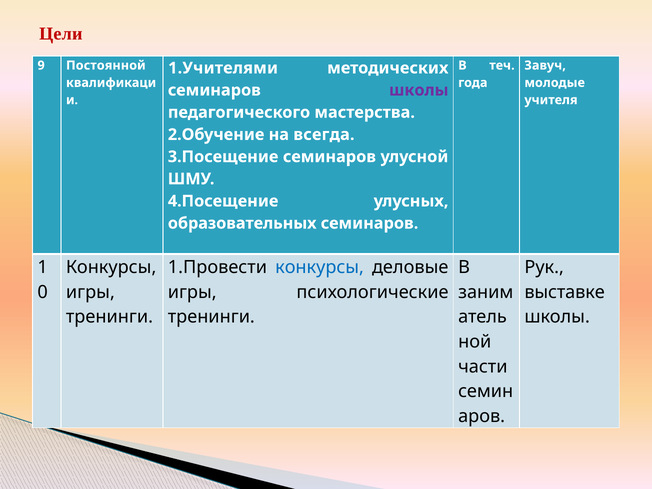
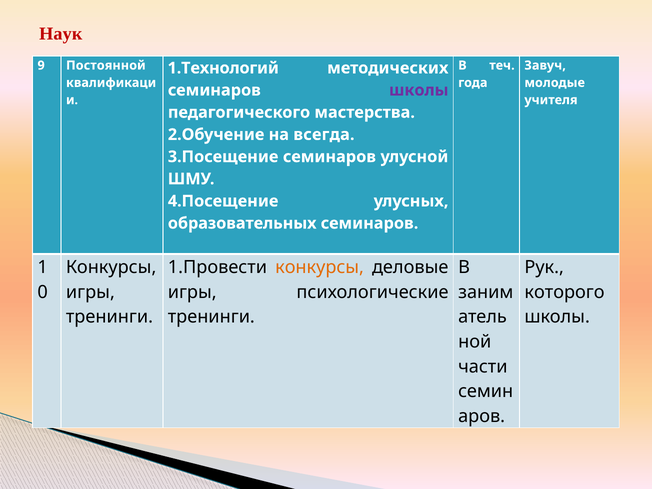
Цели: Цели -> Наук (61, 34)
1.Учителями: 1.Учителями -> 1.Технологий (223, 68)
конкурсы colour: blue -> orange (320, 267)
выставке: выставке -> которого (564, 292)
